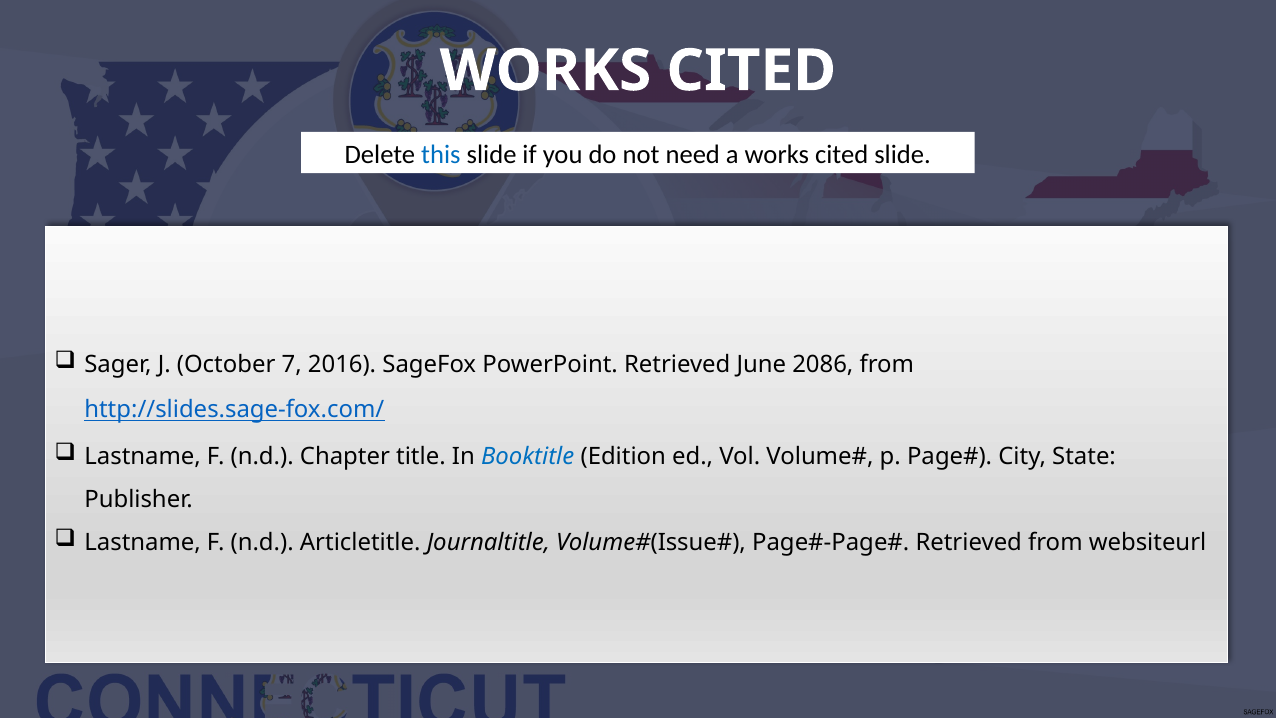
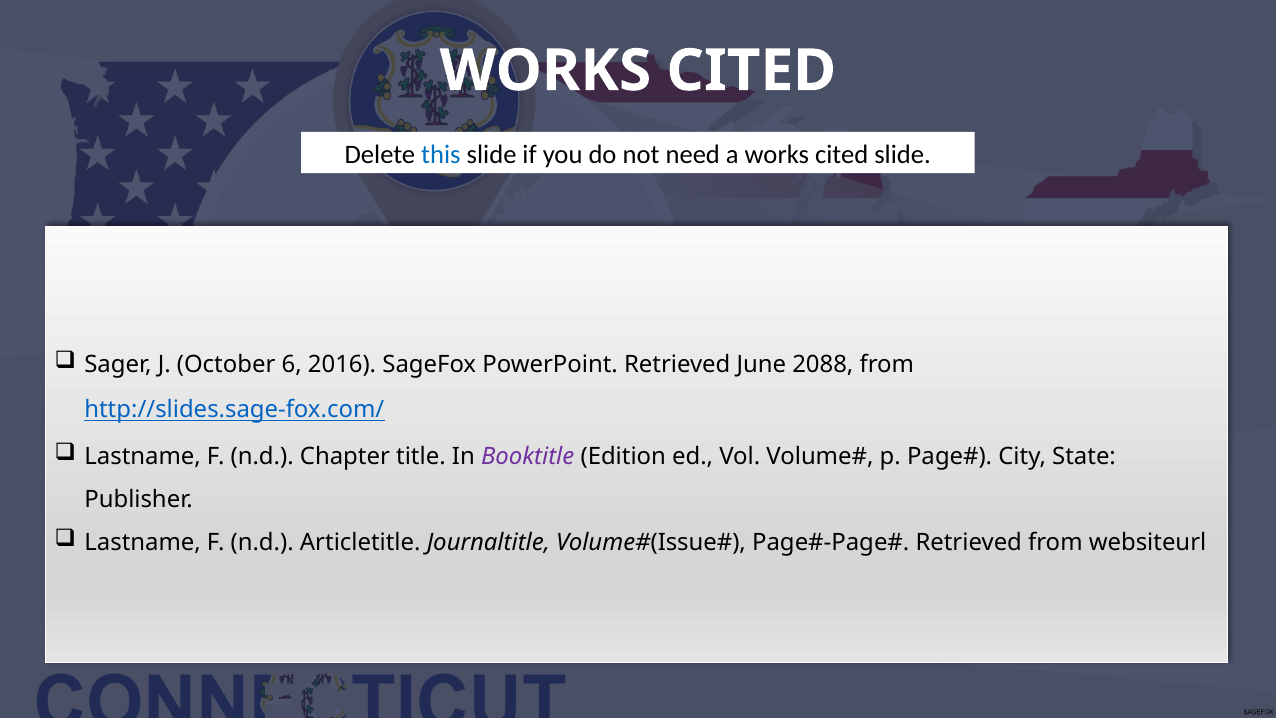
7: 7 -> 6 (292, 364)
2086: 2086 -> 2088 (823, 364)
Booktitle colour: blue -> purple (528, 456)
